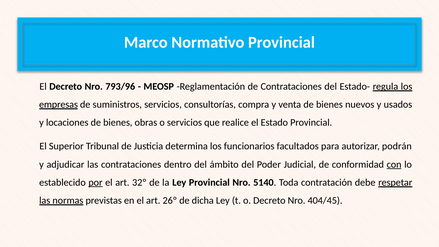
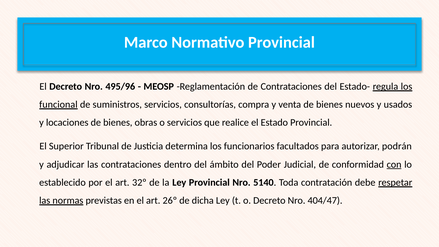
793/96: 793/96 -> 495/96 (120, 86)
empresas: empresas -> funcional (58, 105)
por underline: present -> none (95, 182)
404/45: 404/45 -> 404/47 (325, 201)
